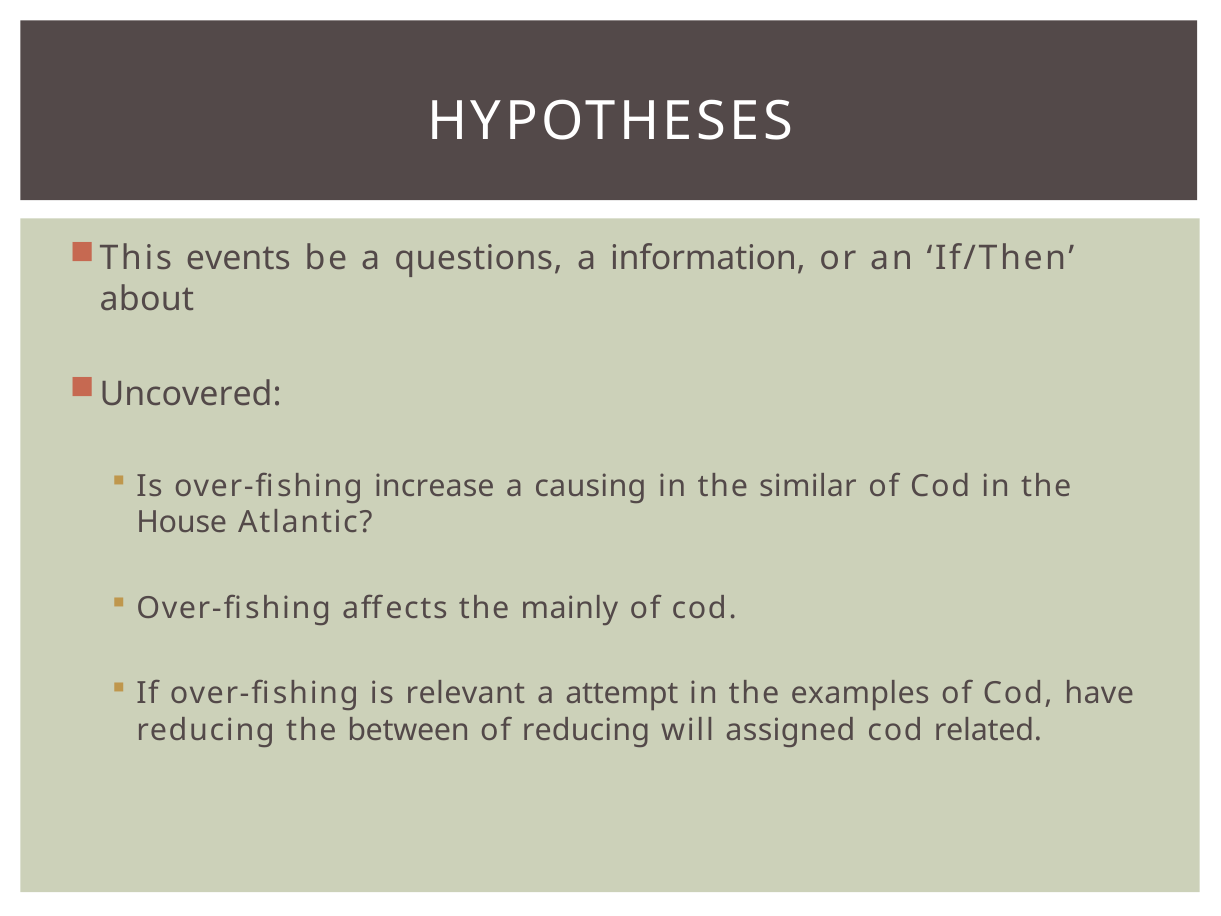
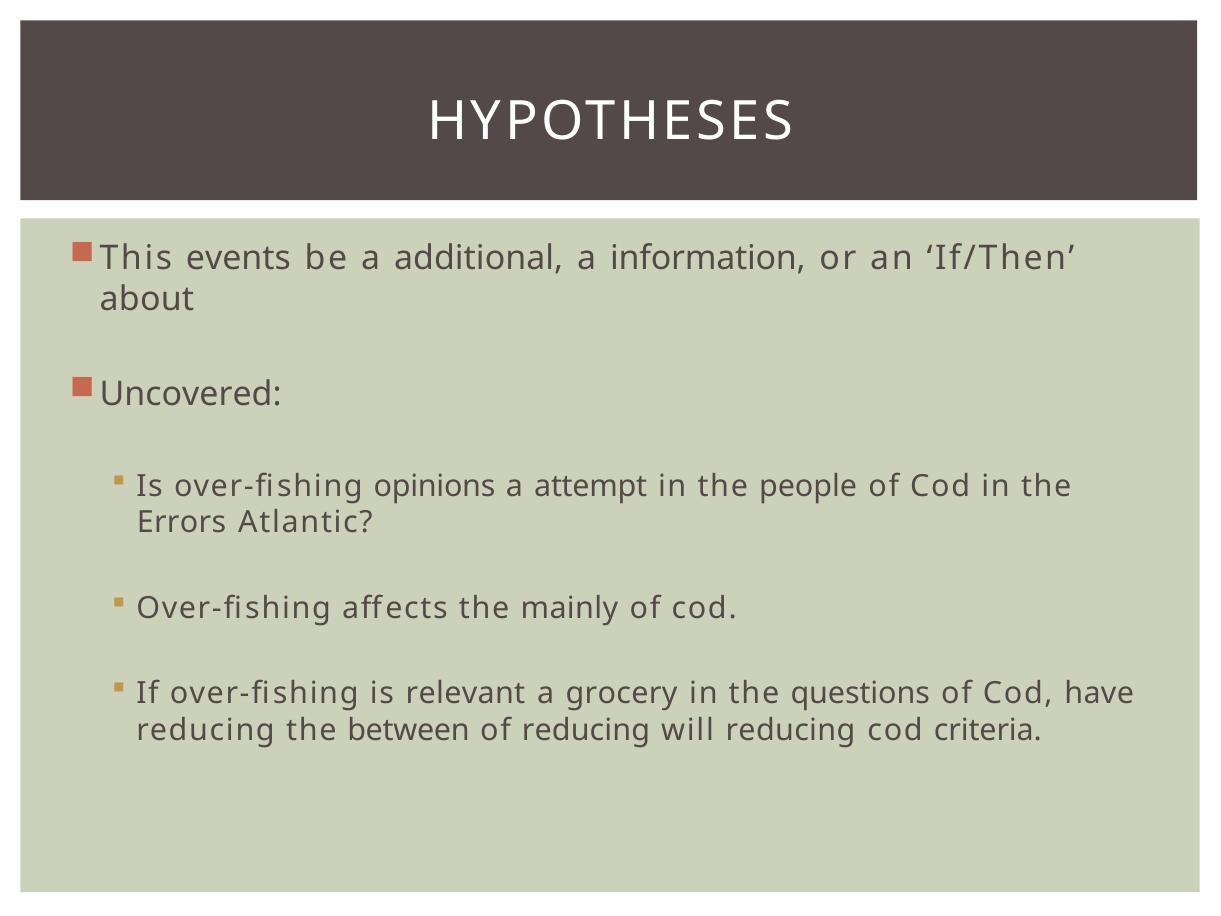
questions: questions -> additional (479, 258)
increase: increase -> opinions (435, 486)
causing: causing -> attempt (591, 486)
similar: similar -> people (808, 486)
House: House -> Errors (181, 523)
attempt: attempt -> grocery (622, 694)
examples: examples -> questions (860, 694)
will assigned: assigned -> reducing (790, 730)
related: related -> criteria (988, 730)
